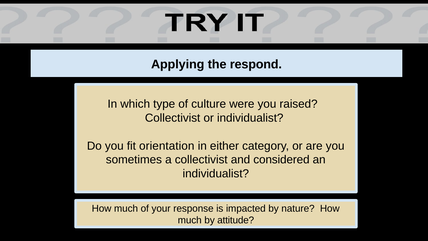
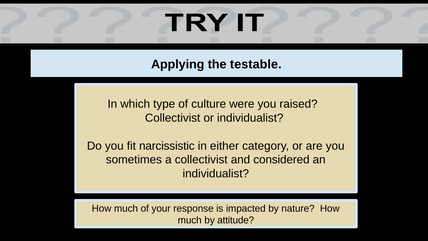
respond: respond -> testable (256, 64)
orientation: orientation -> narcissistic (167, 146)
